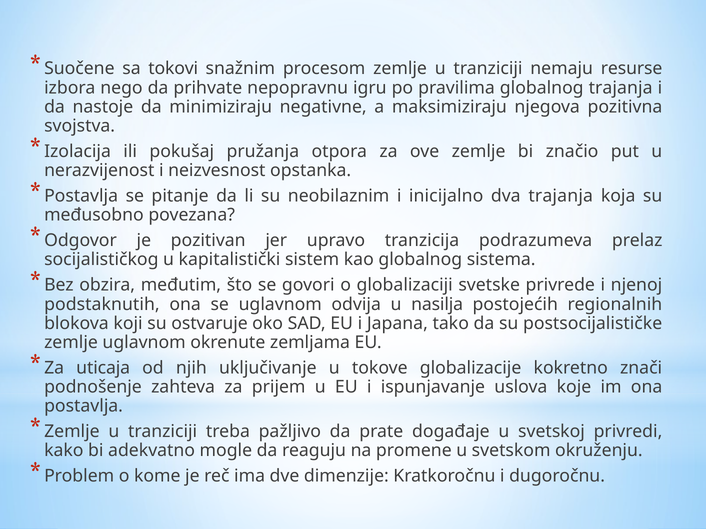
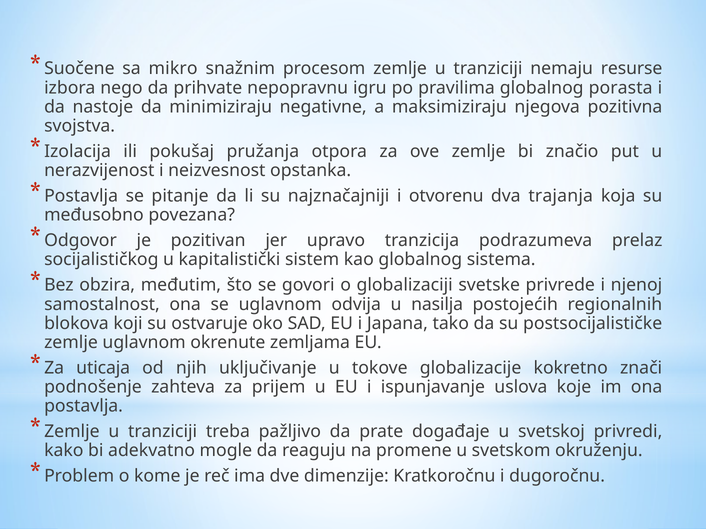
tokovi: tokovi -> mikro (173, 69)
globalnog trajanja: trajanja -> porasta (621, 88)
neobilaznim: neobilaznim -> najznačajniji (339, 196)
inicijalno: inicijalno -> otvorenu (446, 196)
podstaknutih: podstaknutih -> samostalnost (102, 304)
